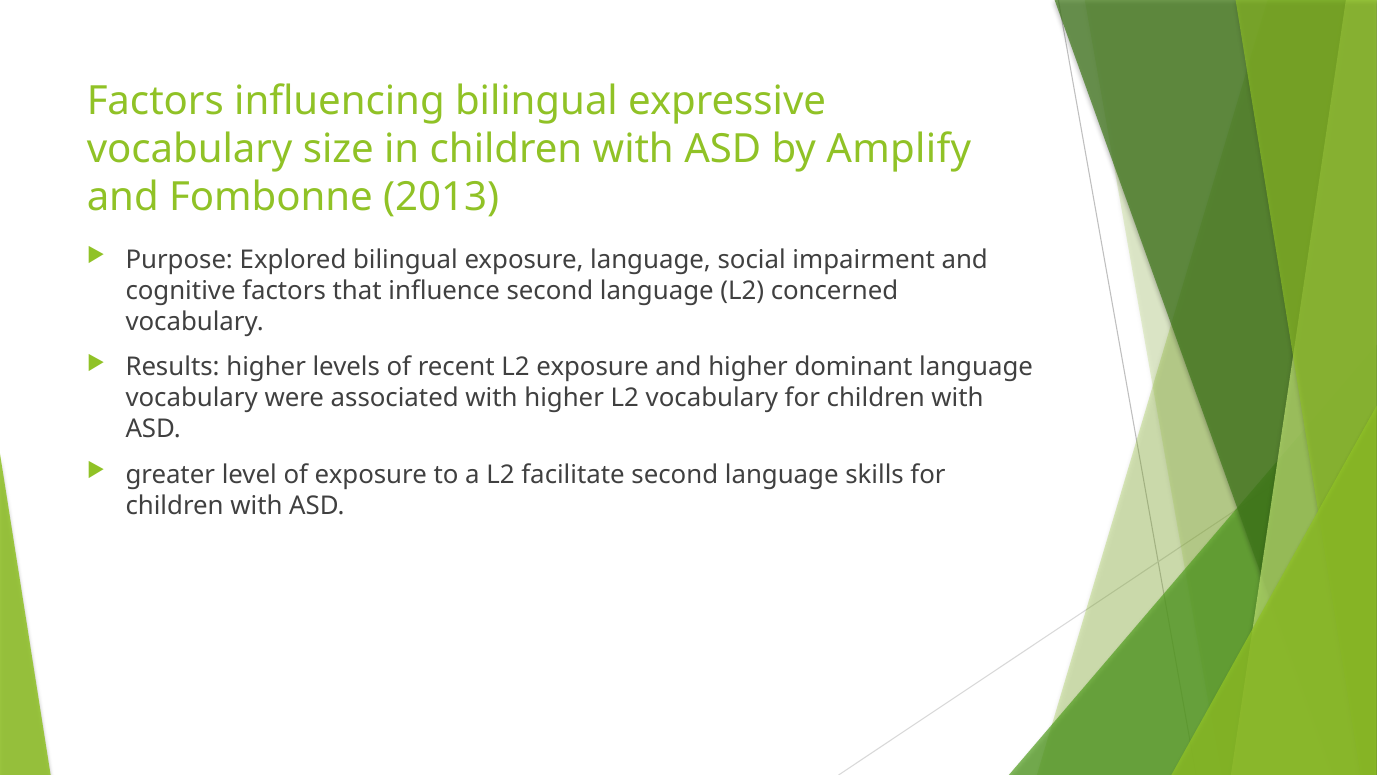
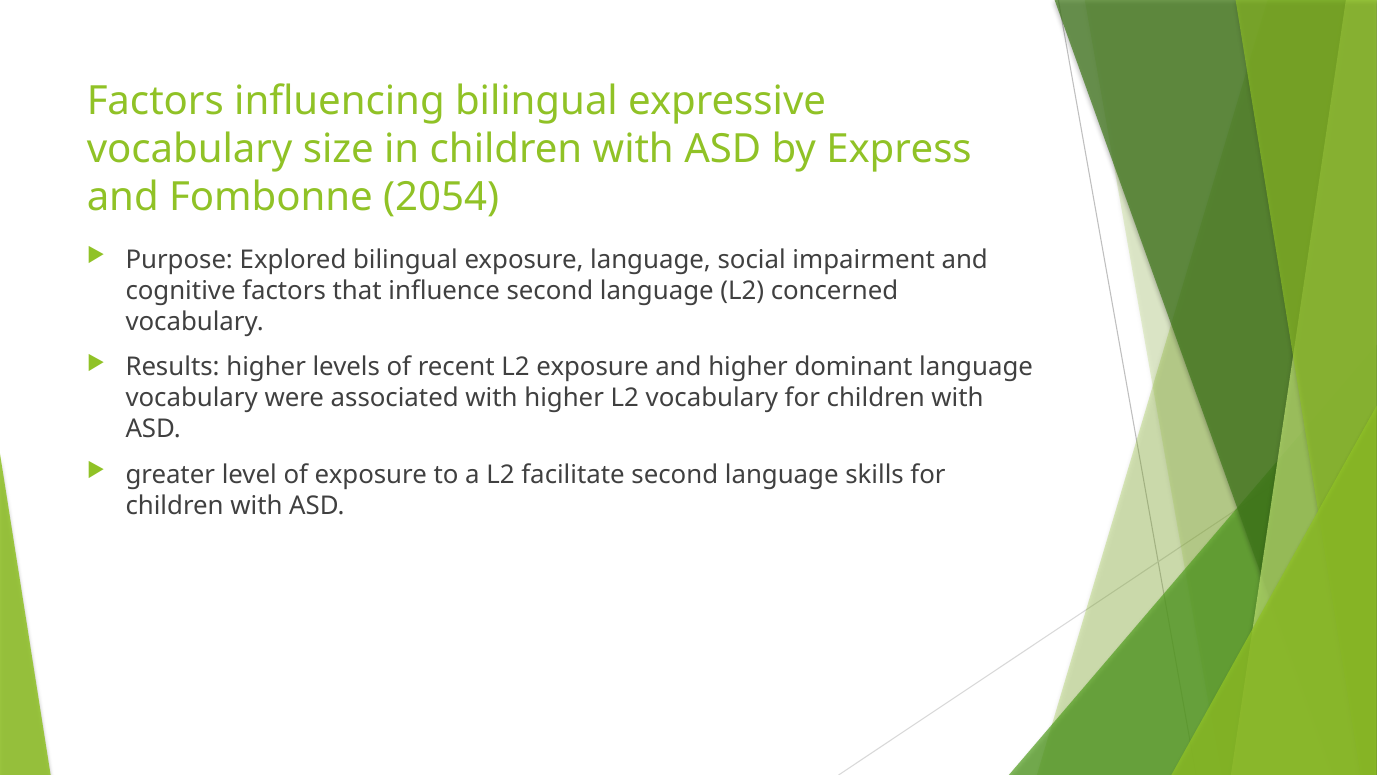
Amplify: Amplify -> Express (899, 149)
2013: 2013 -> 2054 (441, 197)
